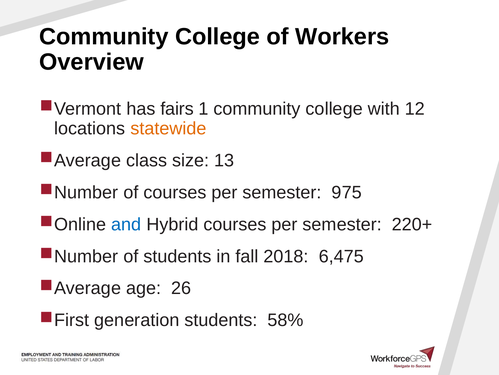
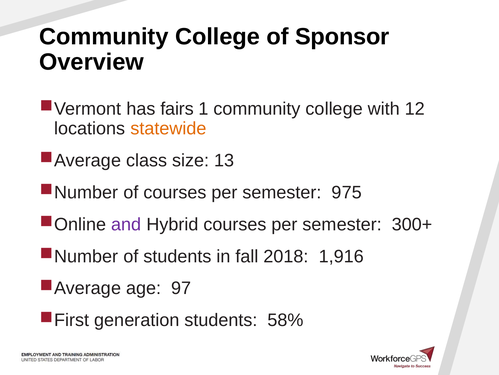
Workers: Workers -> Sponsor (342, 36)
and colour: blue -> purple (126, 224)
220+: 220+ -> 300+ (412, 224)
6,475: 6,475 -> 1,916 (341, 256)
26: 26 -> 97 (181, 288)
